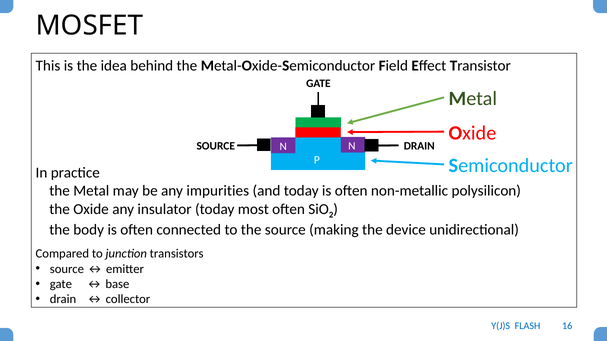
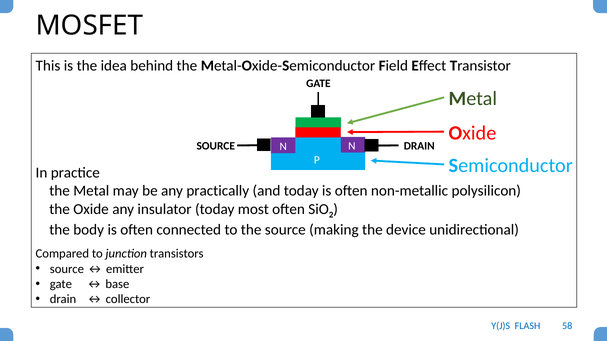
impurities: impurities -> practically (218, 191)
16: 16 -> 58 (567, 326)
